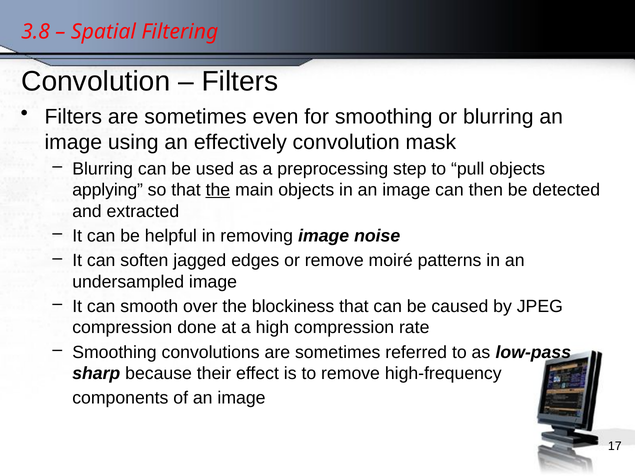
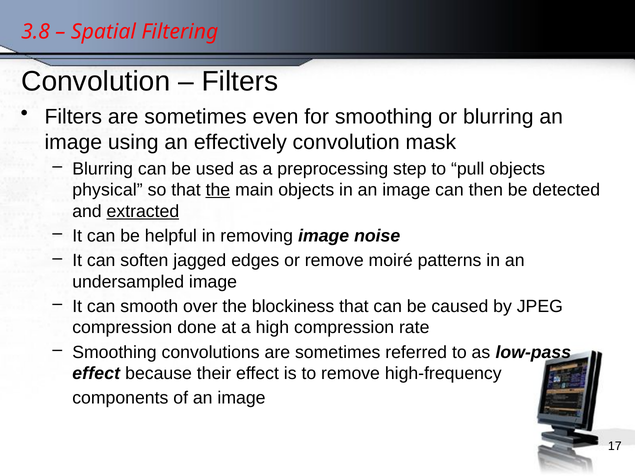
applying: applying -> physical (108, 190)
extracted underline: none -> present (143, 211)
sharp: sharp -> effect (96, 374)
